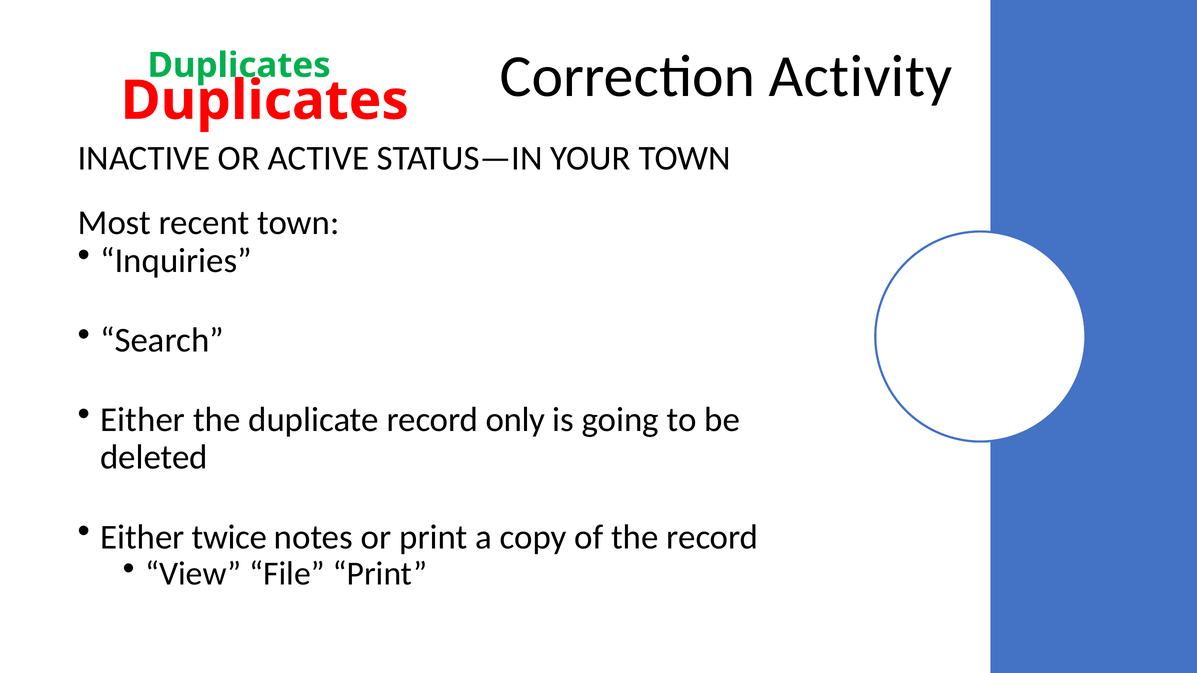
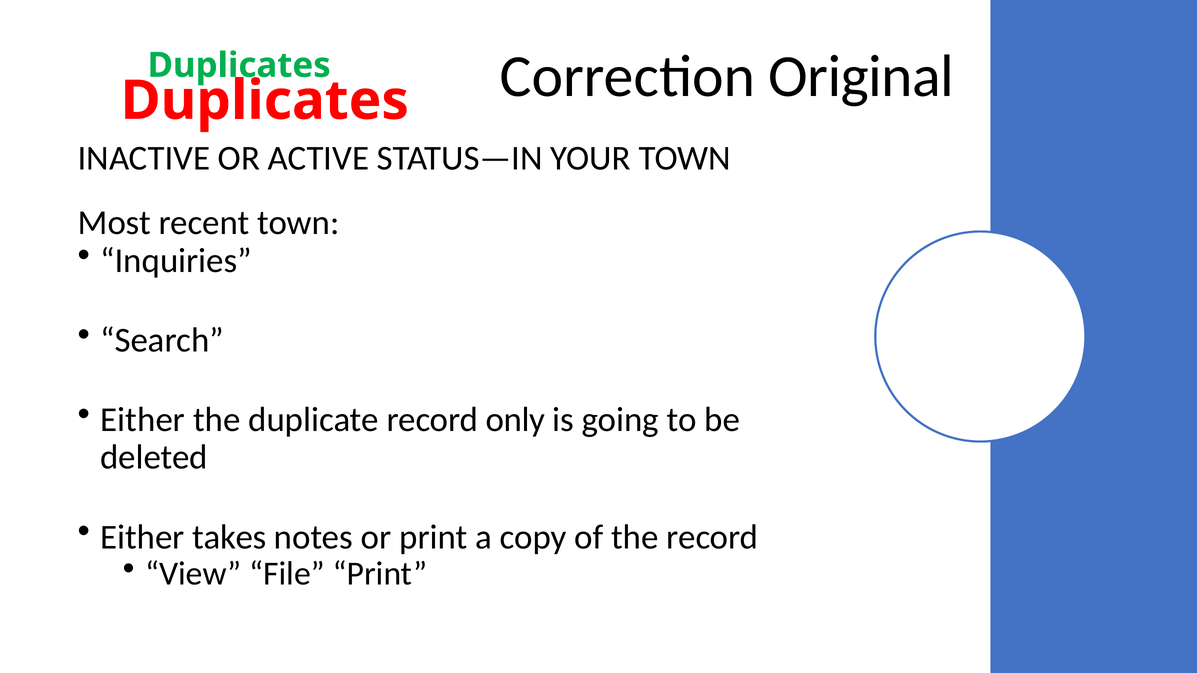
Activity: Activity -> Original (861, 76)
twice: twice -> takes (229, 537)
